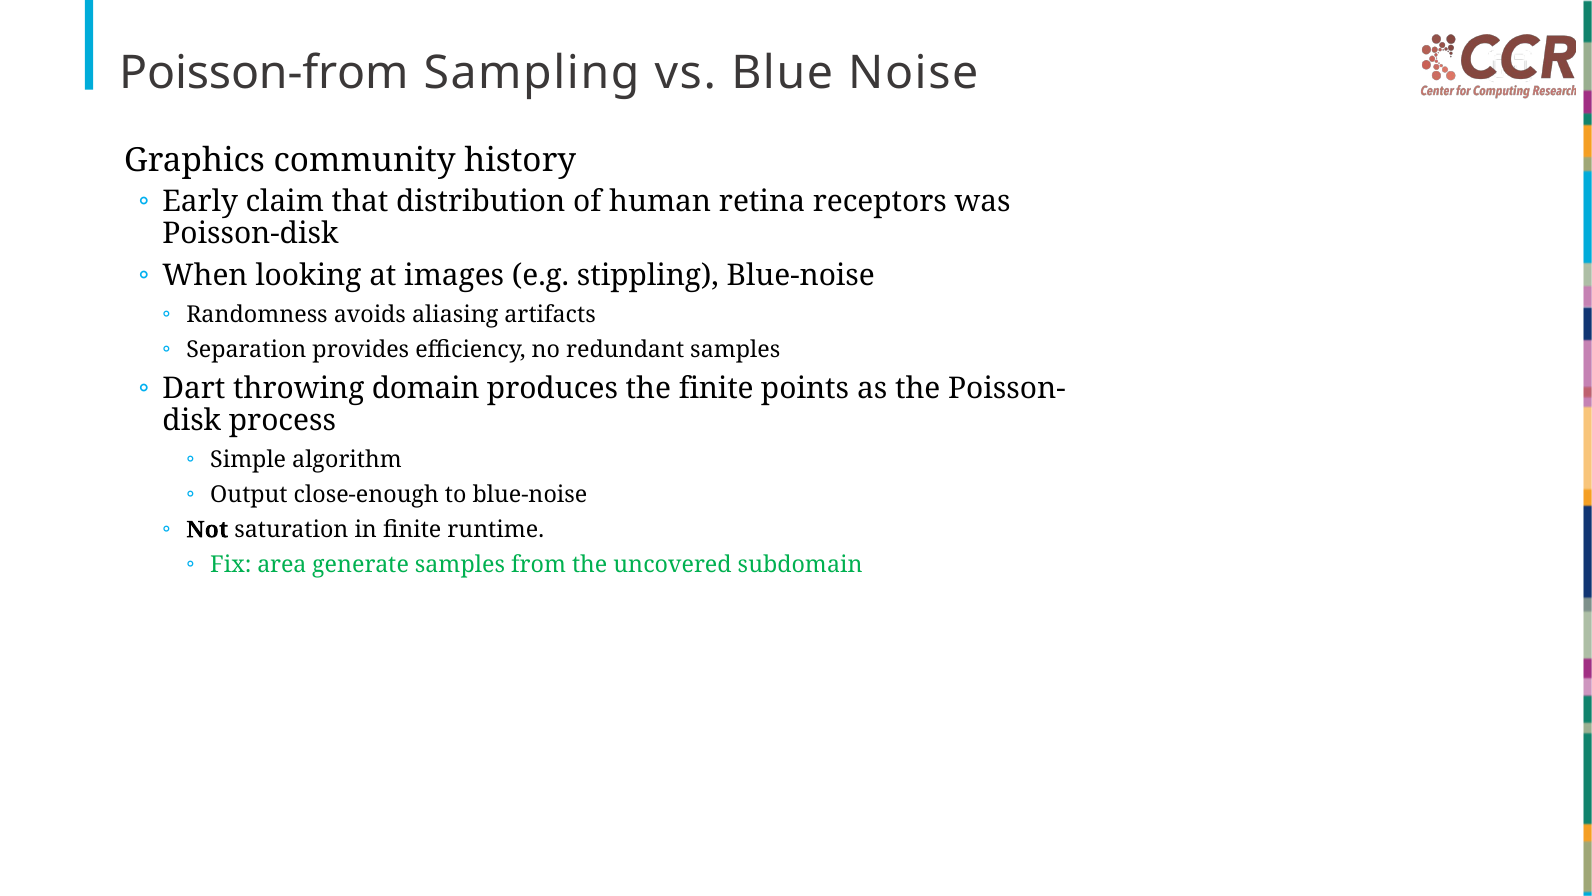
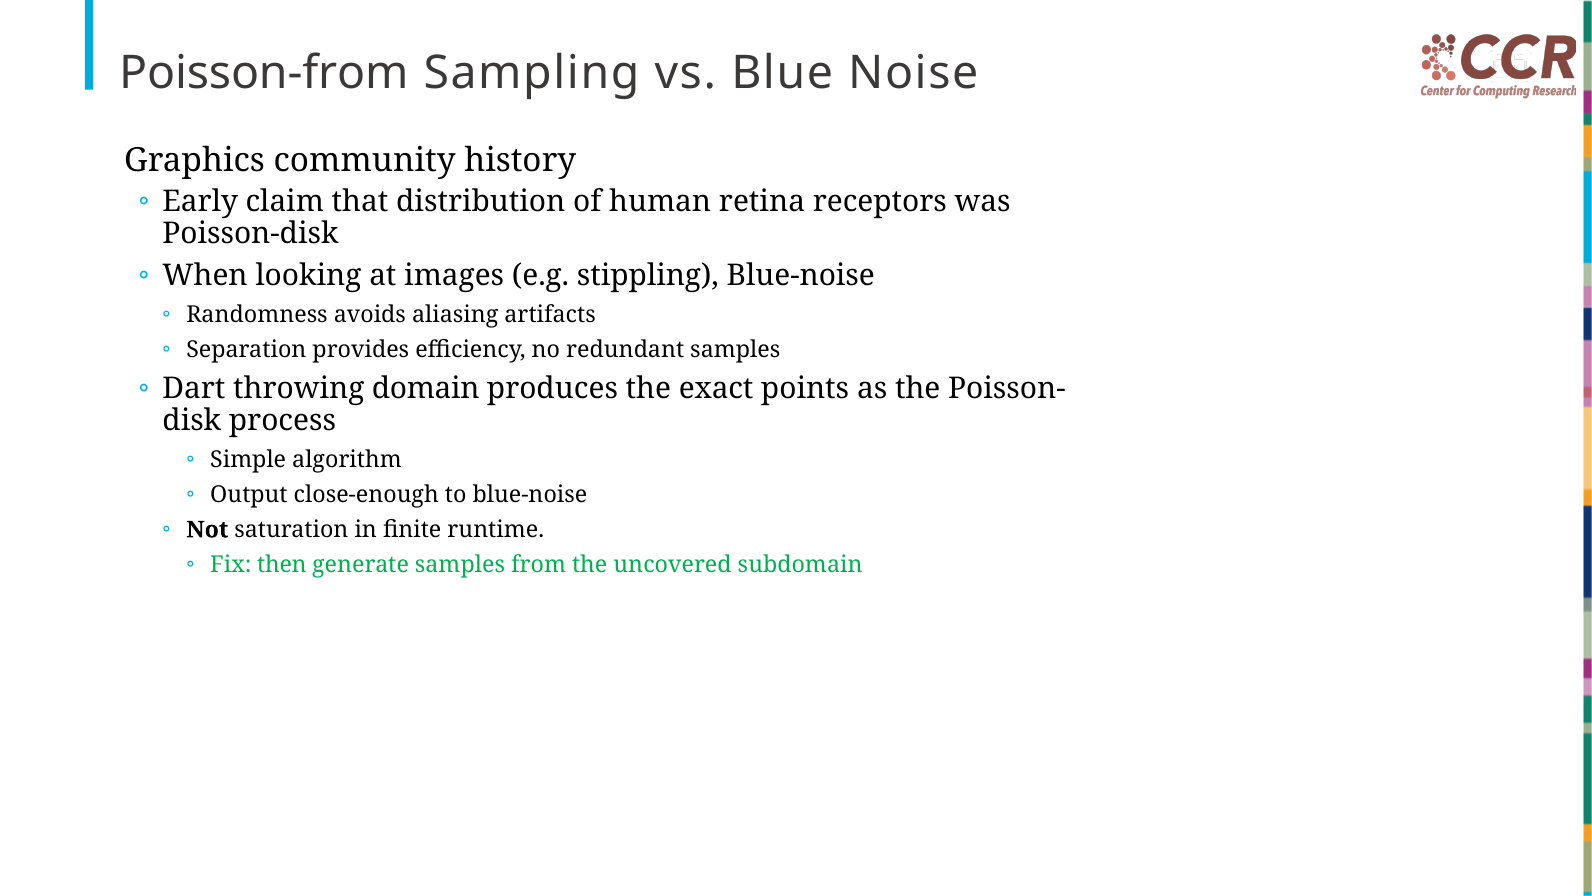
the finite: finite -> exact (716, 388)
area: area -> then (282, 565)
